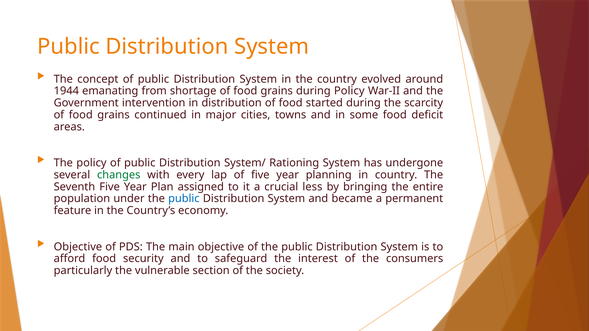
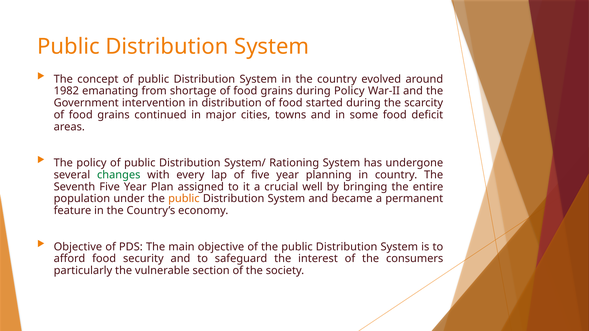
1944: 1944 -> 1982 (66, 91)
less: less -> well (313, 187)
public colour: blue -> orange (184, 199)
